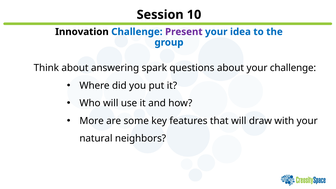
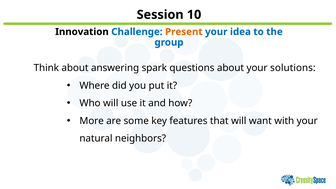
Present colour: purple -> orange (184, 32)
your challenge: challenge -> solutions (293, 68)
draw: draw -> want (260, 121)
